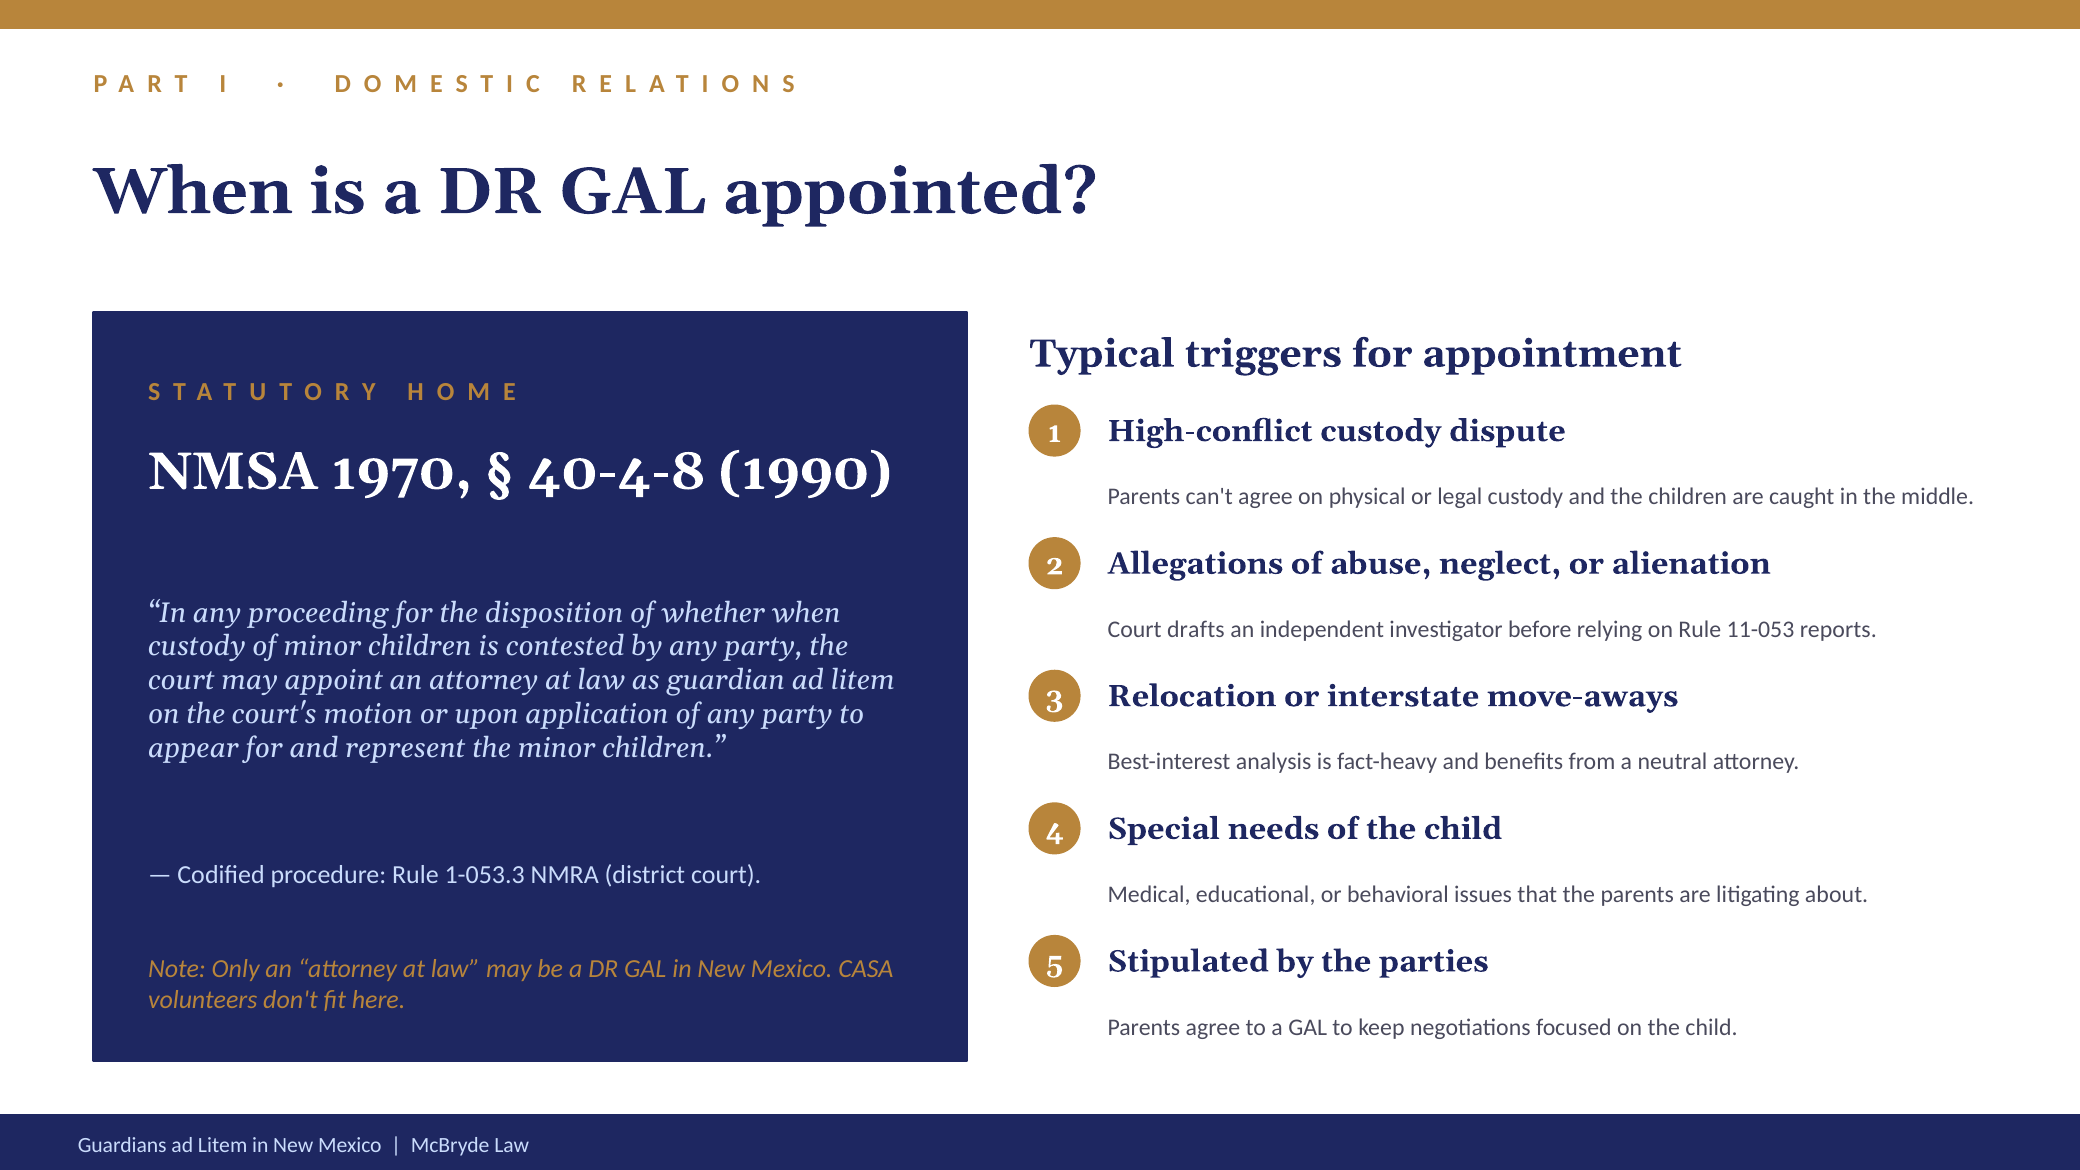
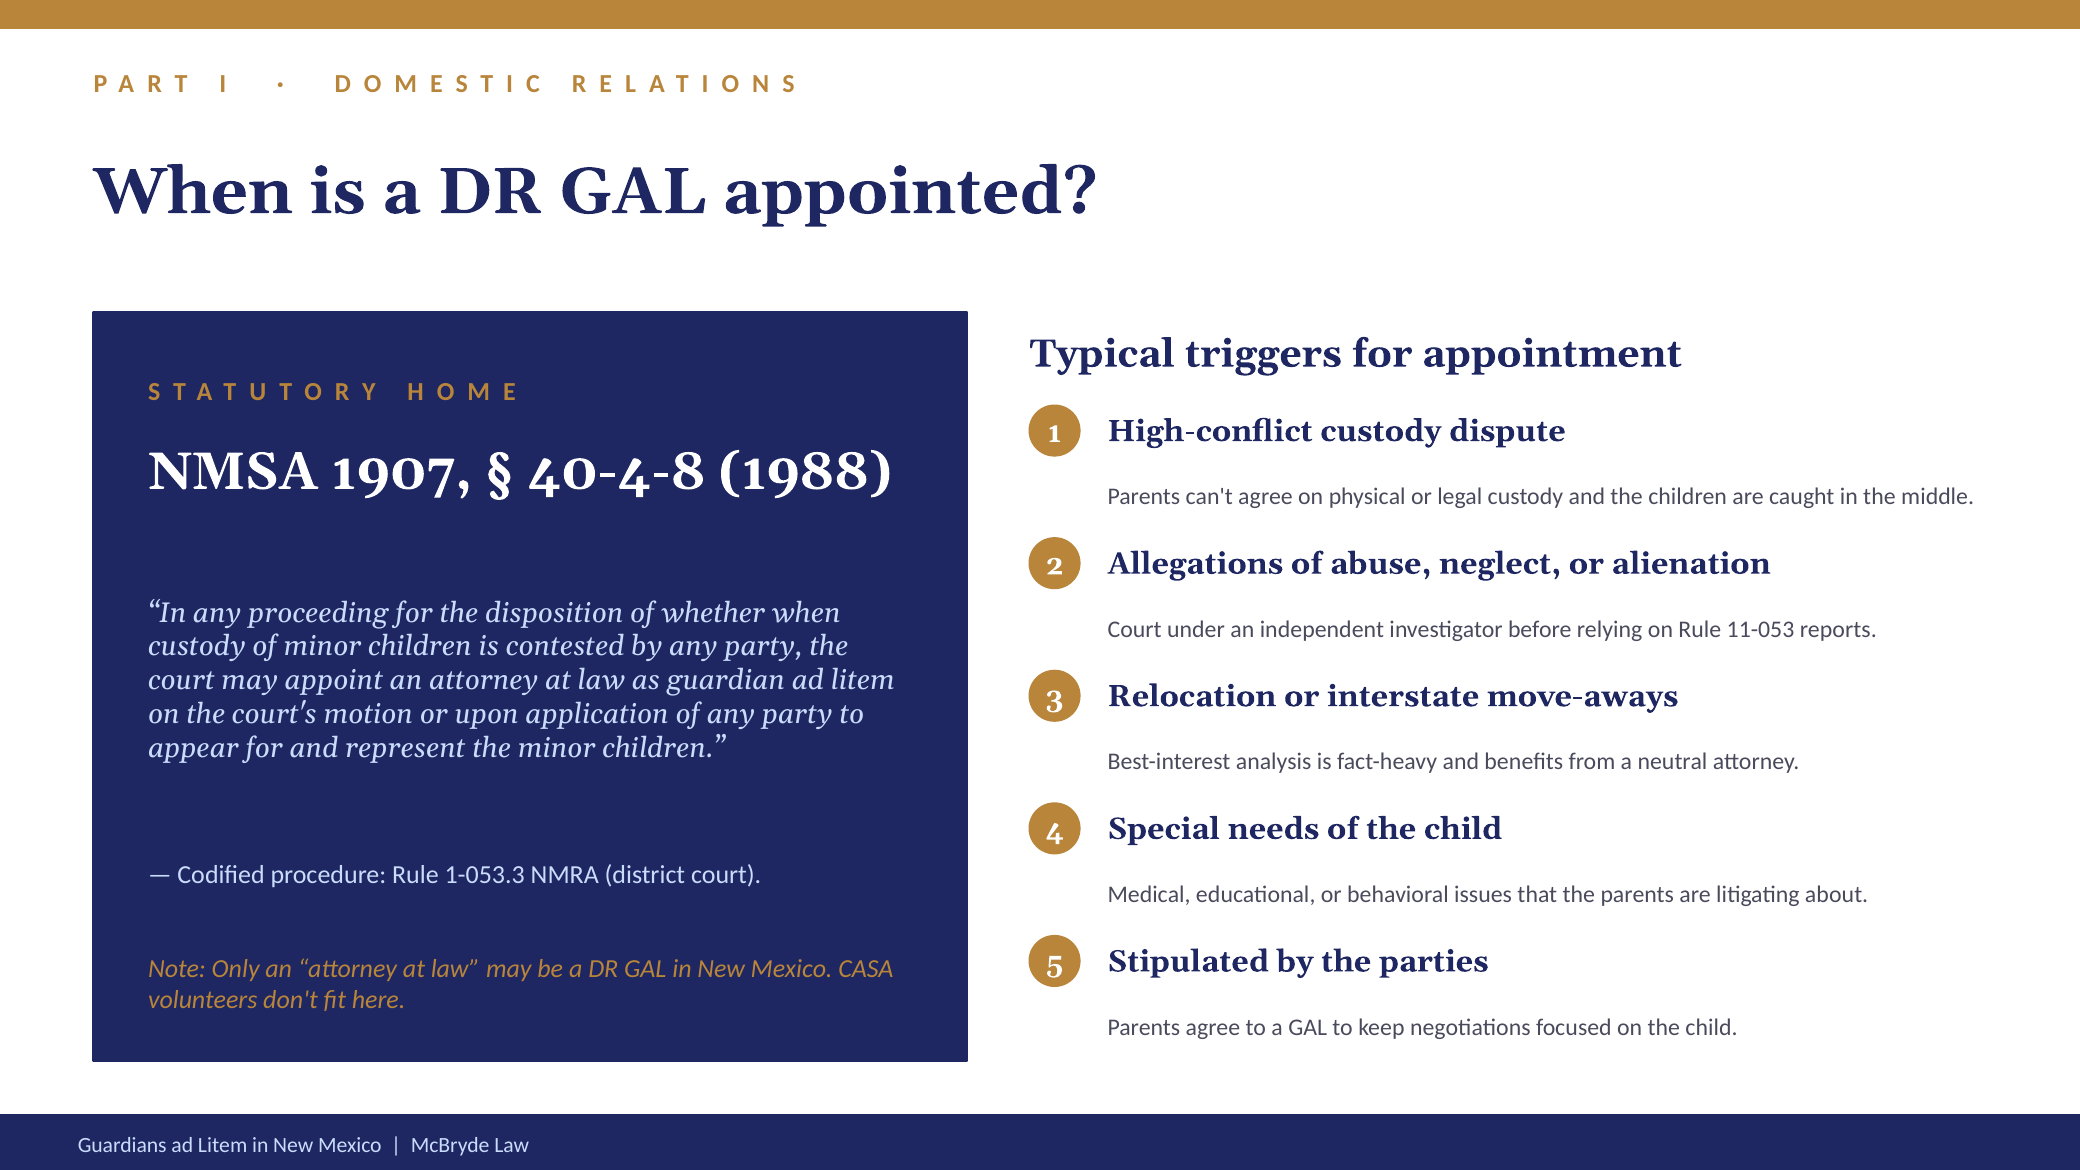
1970: 1970 -> 1907 (402, 472)
1990: 1990 -> 1988 (805, 472)
drafts: drafts -> under (1196, 630)
